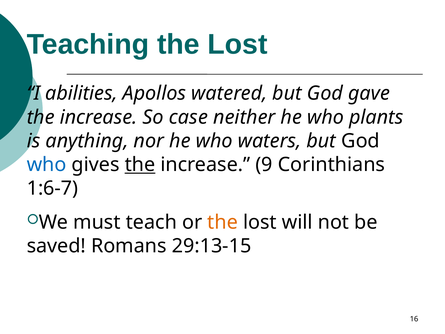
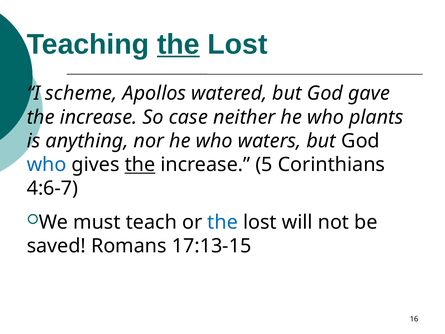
the underline: none -> present (178, 44)
abilities: abilities -> scheme (81, 93)
9: 9 -> 5 (264, 165)
1:6-7: 1:6-7 -> 4:6-7 (52, 188)
the colour: orange -> blue (223, 222)
29:13-15: 29:13-15 -> 17:13-15 (212, 246)
